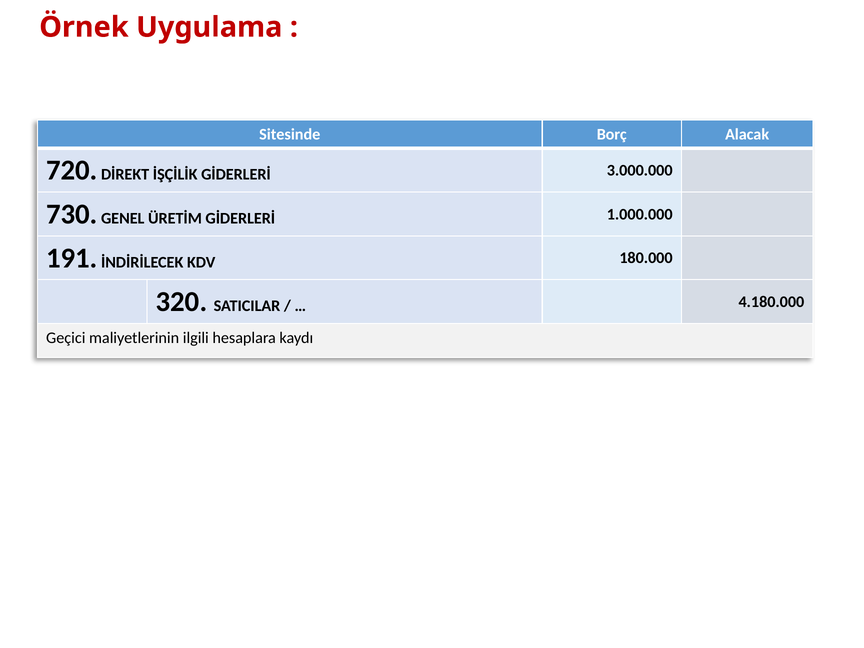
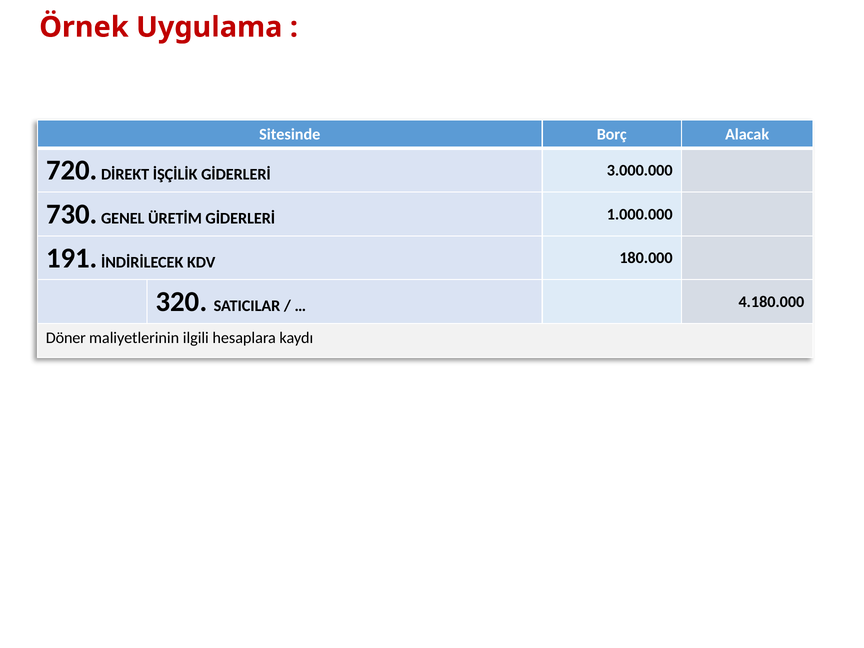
Geçici: Geçici -> Döner (66, 338)
